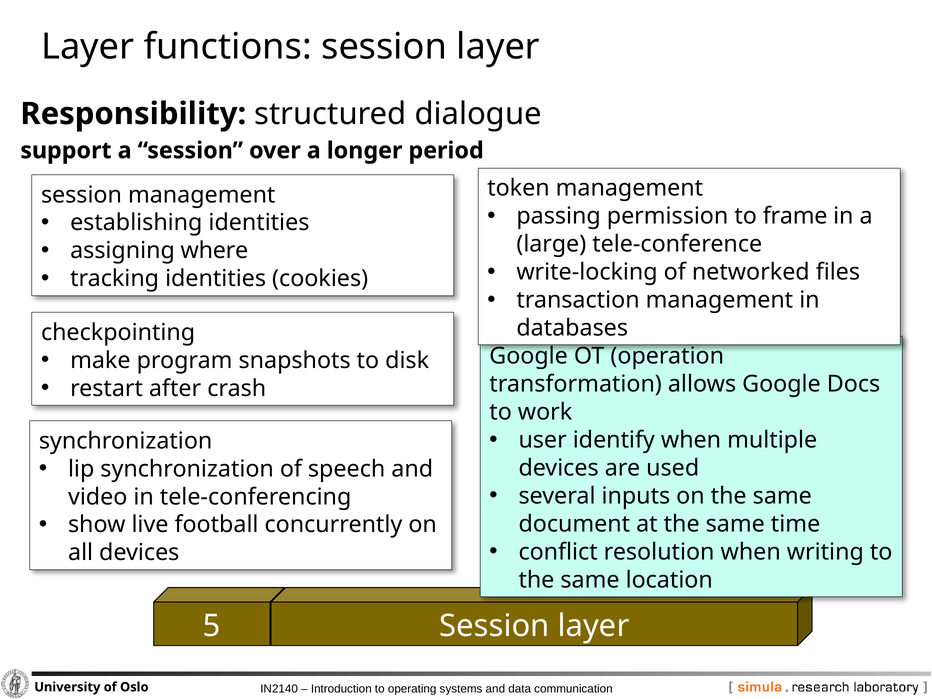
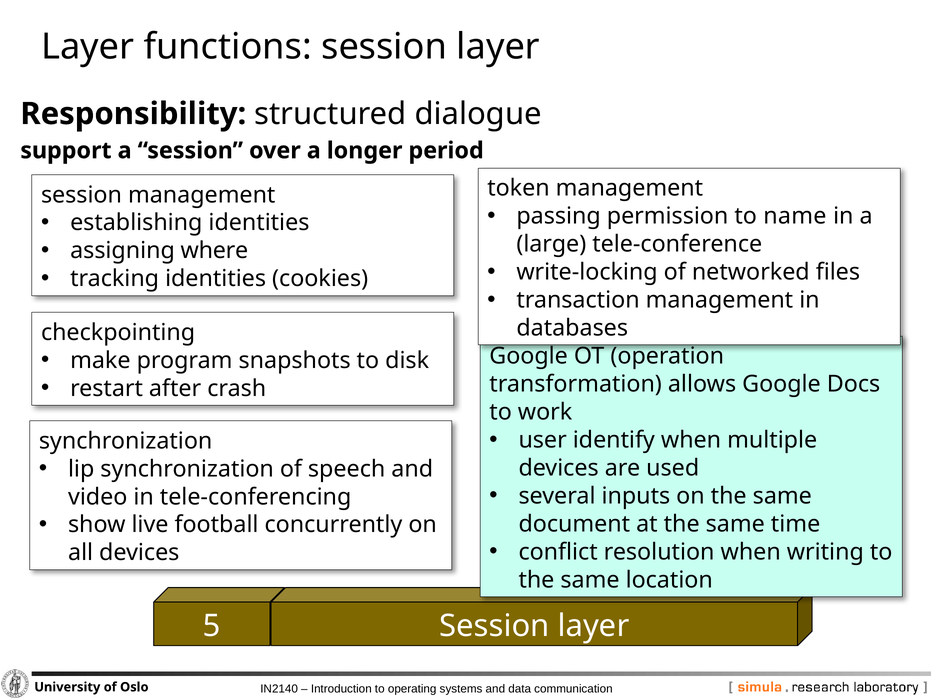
frame: frame -> name (795, 216)
